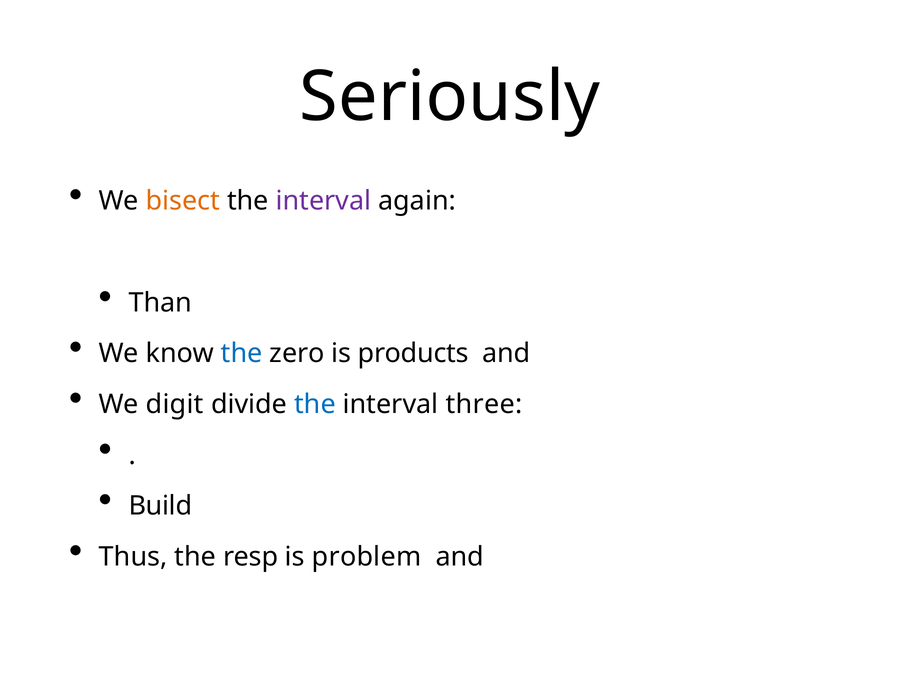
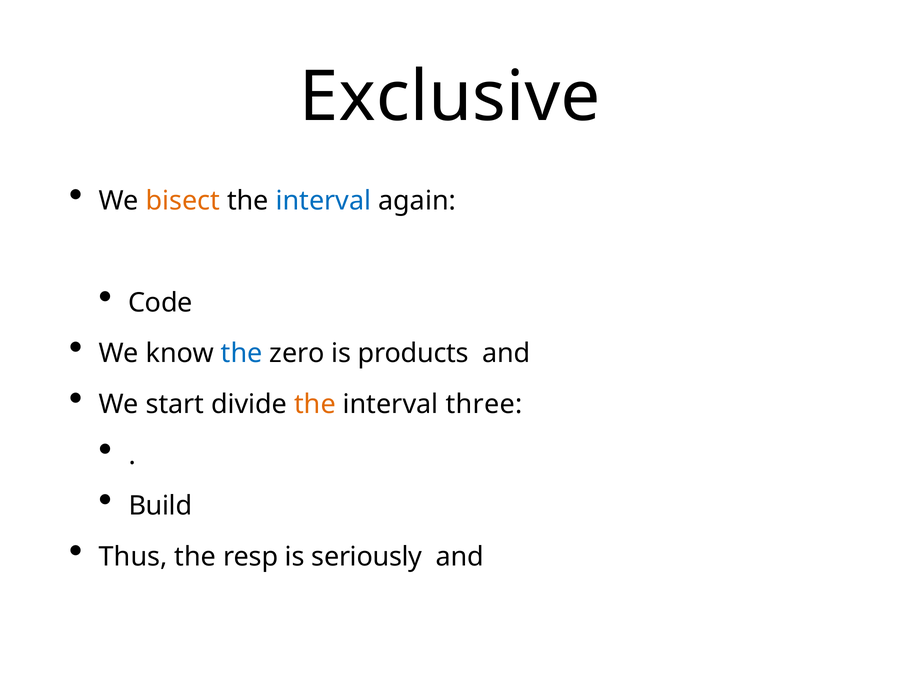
Seriously: Seriously -> Exclusive (450, 97)
interval colour: purple -> blue (323, 201)
Than: Than -> Code (160, 303)
digit: digit -> start (175, 404)
the colour: blue -> orange (315, 404)
problem: problem -> seriously (367, 557)
